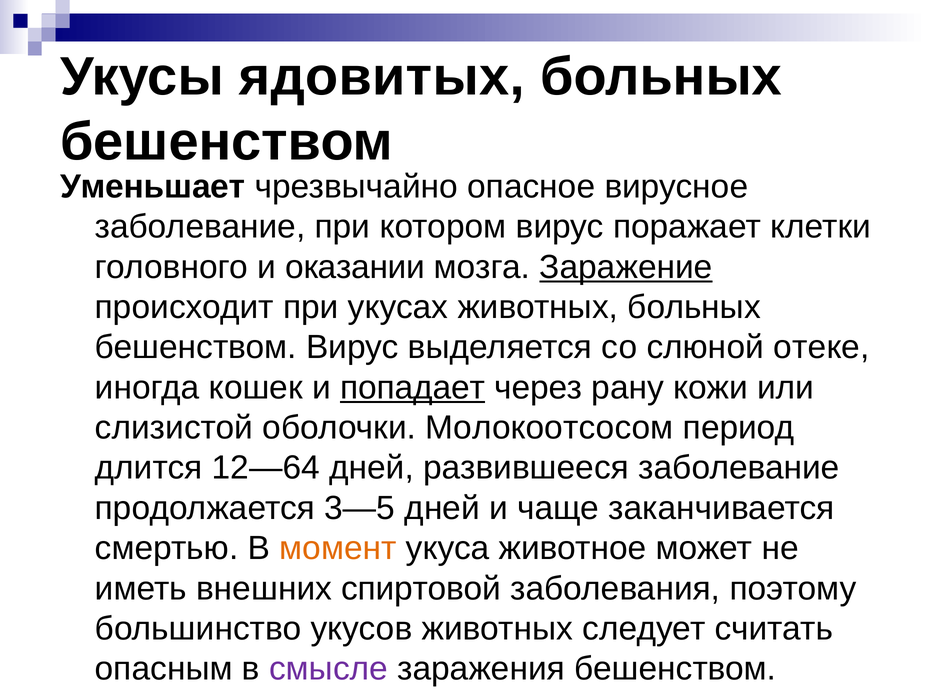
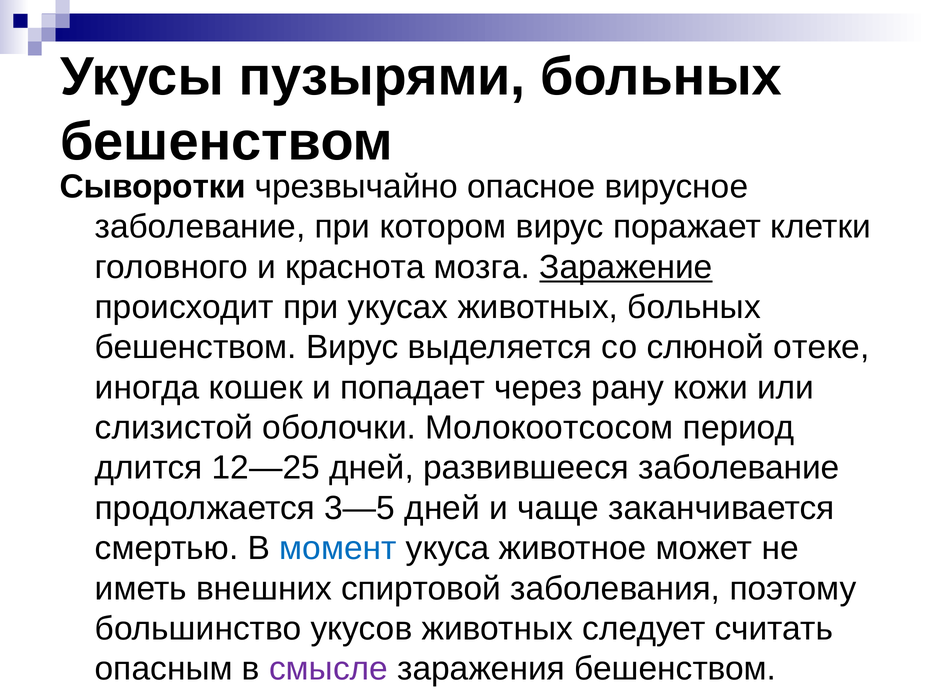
ядовитых: ядовитых -> пузырями (382, 77)
Уменьшает: Уменьшает -> Сыворотки (153, 187)
оказании: оказании -> краснота (355, 267)
попадает underline: present -> none (413, 388)
12—64: 12—64 -> 12—25 (266, 468)
момент colour: orange -> blue (338, 548)
